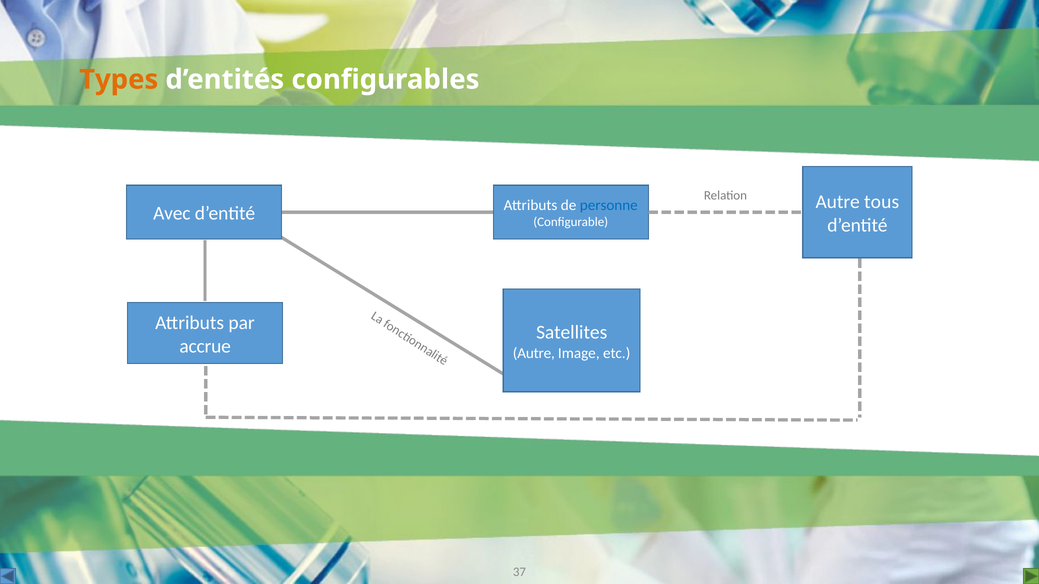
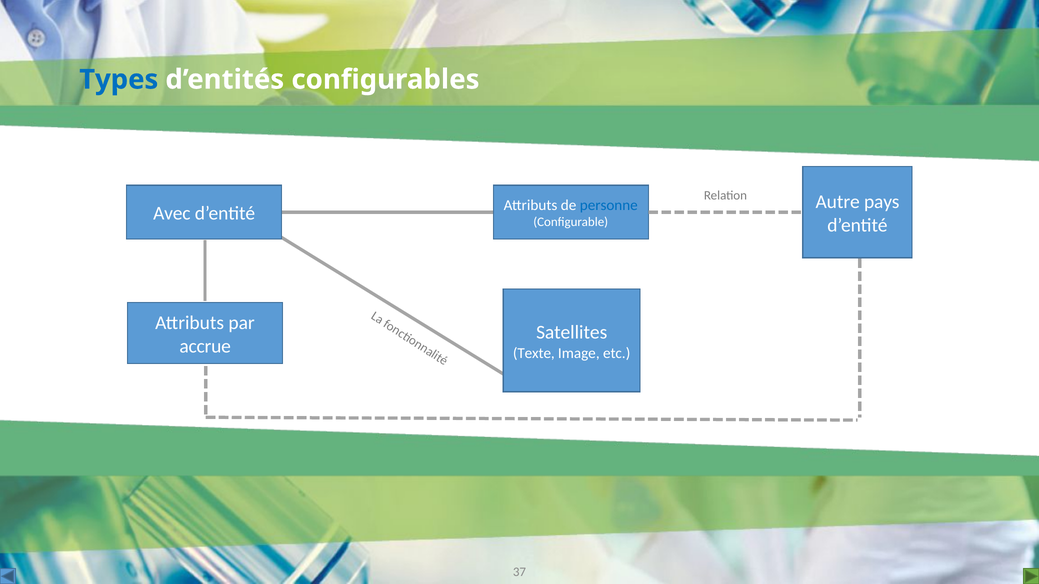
Types colour: orange -> blue (119, 80)
tous: tous -> pays (882, 202)
Autre: Autre -> Texte (534, 353)
